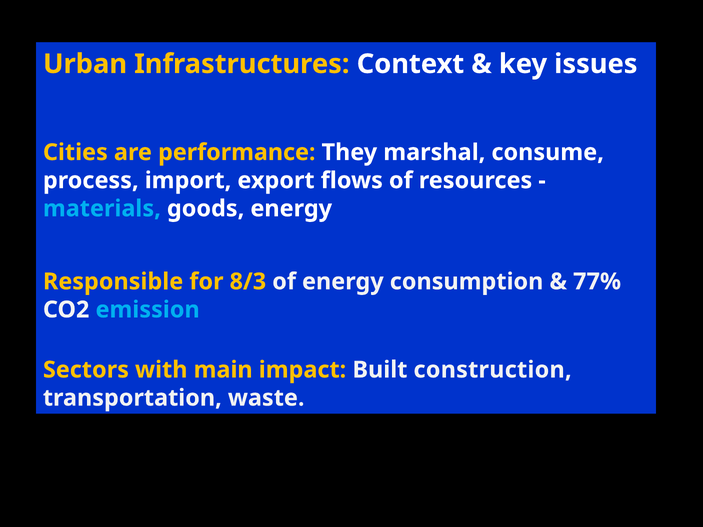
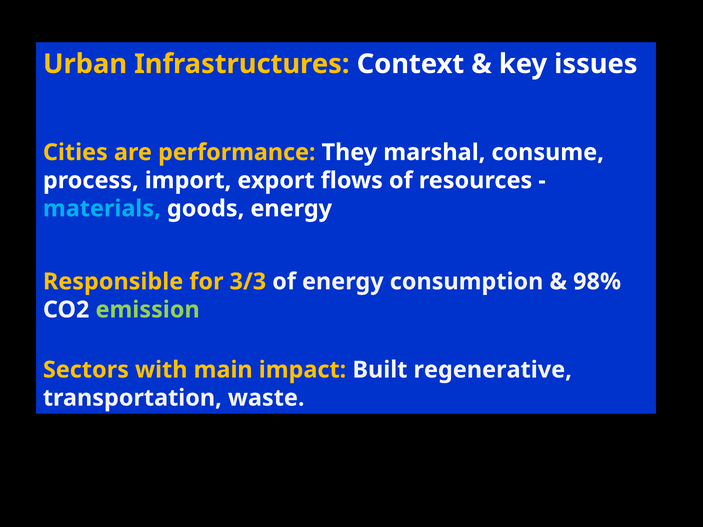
8/3: 8/3 -> 3/3 (248, 282)
77%: 77% -> 98% (597, 282)
emission colour: light blue -> light green (148, 310)
construction: construction -> regenerative (493, 370)
